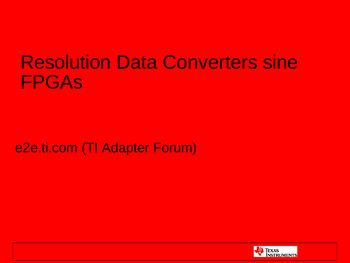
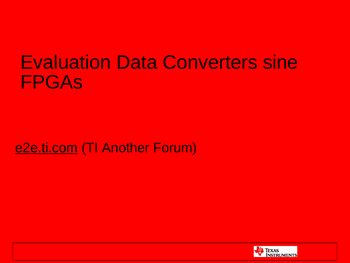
Resolution: Resolution -> Evaluation (66, 62)
e2e.ti.com underline: none -> present (46, 148)
Adapter: Adapter -> Another (126, 148)
